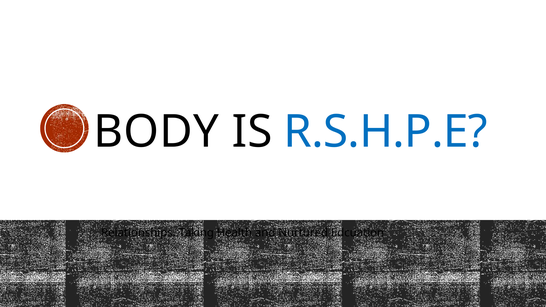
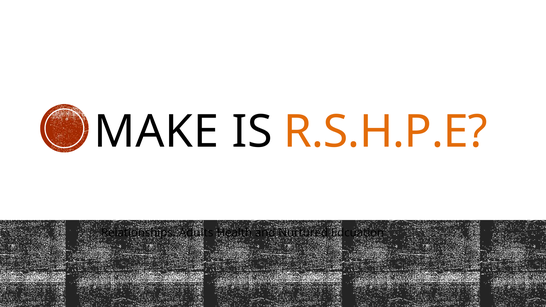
BODY: BODY -> MAKE (156, 132)
R.S.H.P.E colour: blue -> orange (386, 132)
Taking: Taking -> Adults (196, 233)
